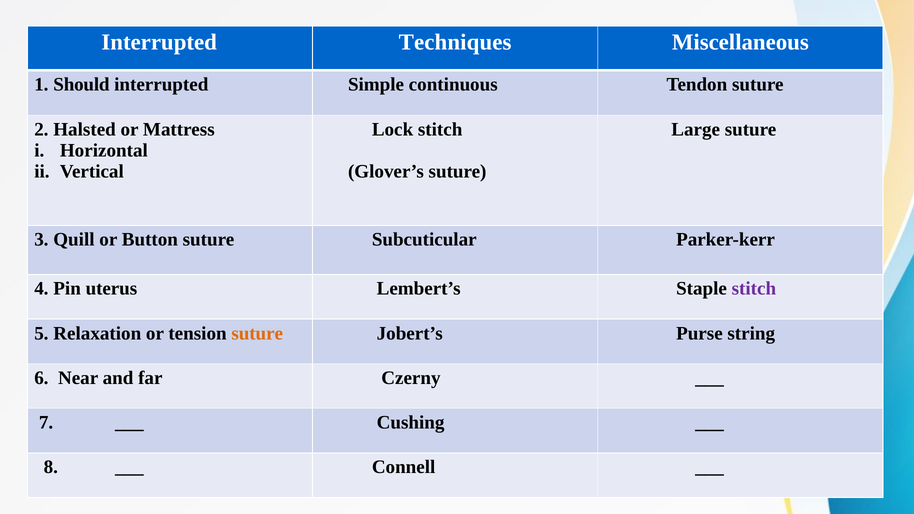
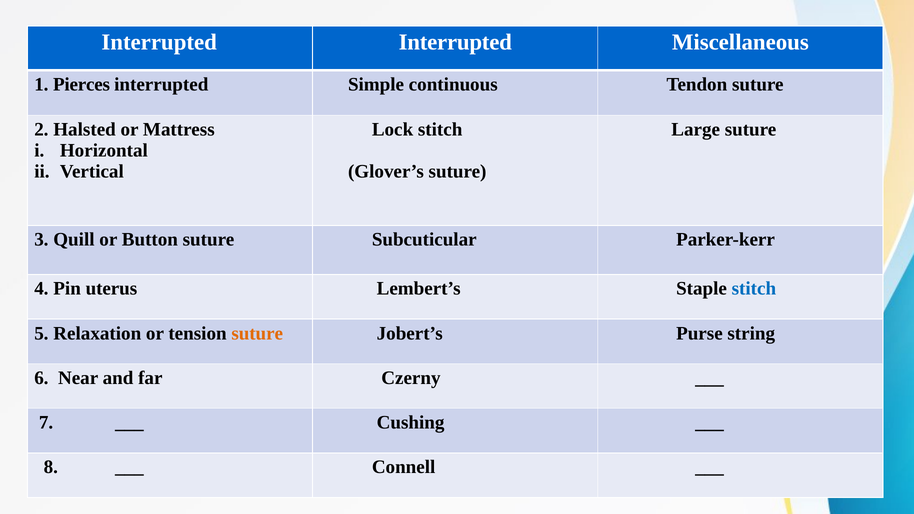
Interrupted Techniques: Techniques -> Interrupted (455, 42)
Should: Should -> Pierces (81, 85)
stitch colour: purple -> blue (754, 289)
